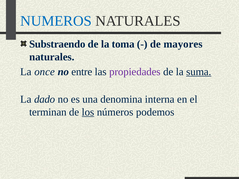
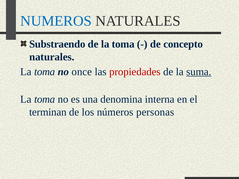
mayores: mayores -> concepto (183, 44)
once: once -> toma (45, 72)
entre: entre -> once (82, 72)
propiedades colour: purple -> red (135, 72)
dado: dado -> toma (45, 99)
los underline: present -> none (88, 112)
podemos: podemos -> personas (155, 112)
